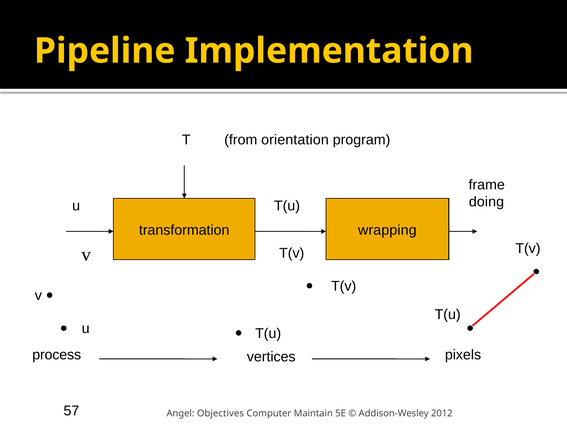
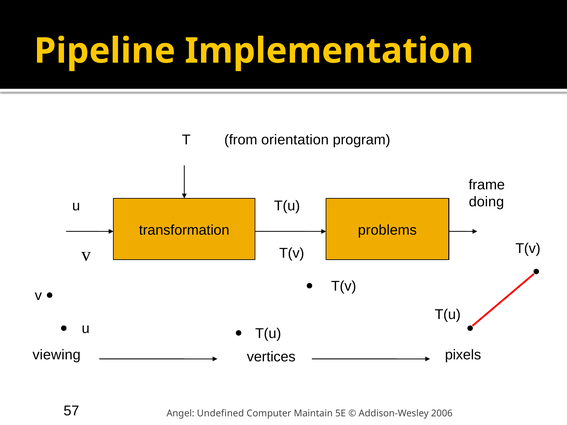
wrapping: wrapping -> problems (387, 230)
process: process -> viewing (57, 355)
Objectives: Objectives -> Undefined (220, 414)
2012: 2012 -> 2006 (442, 414)
